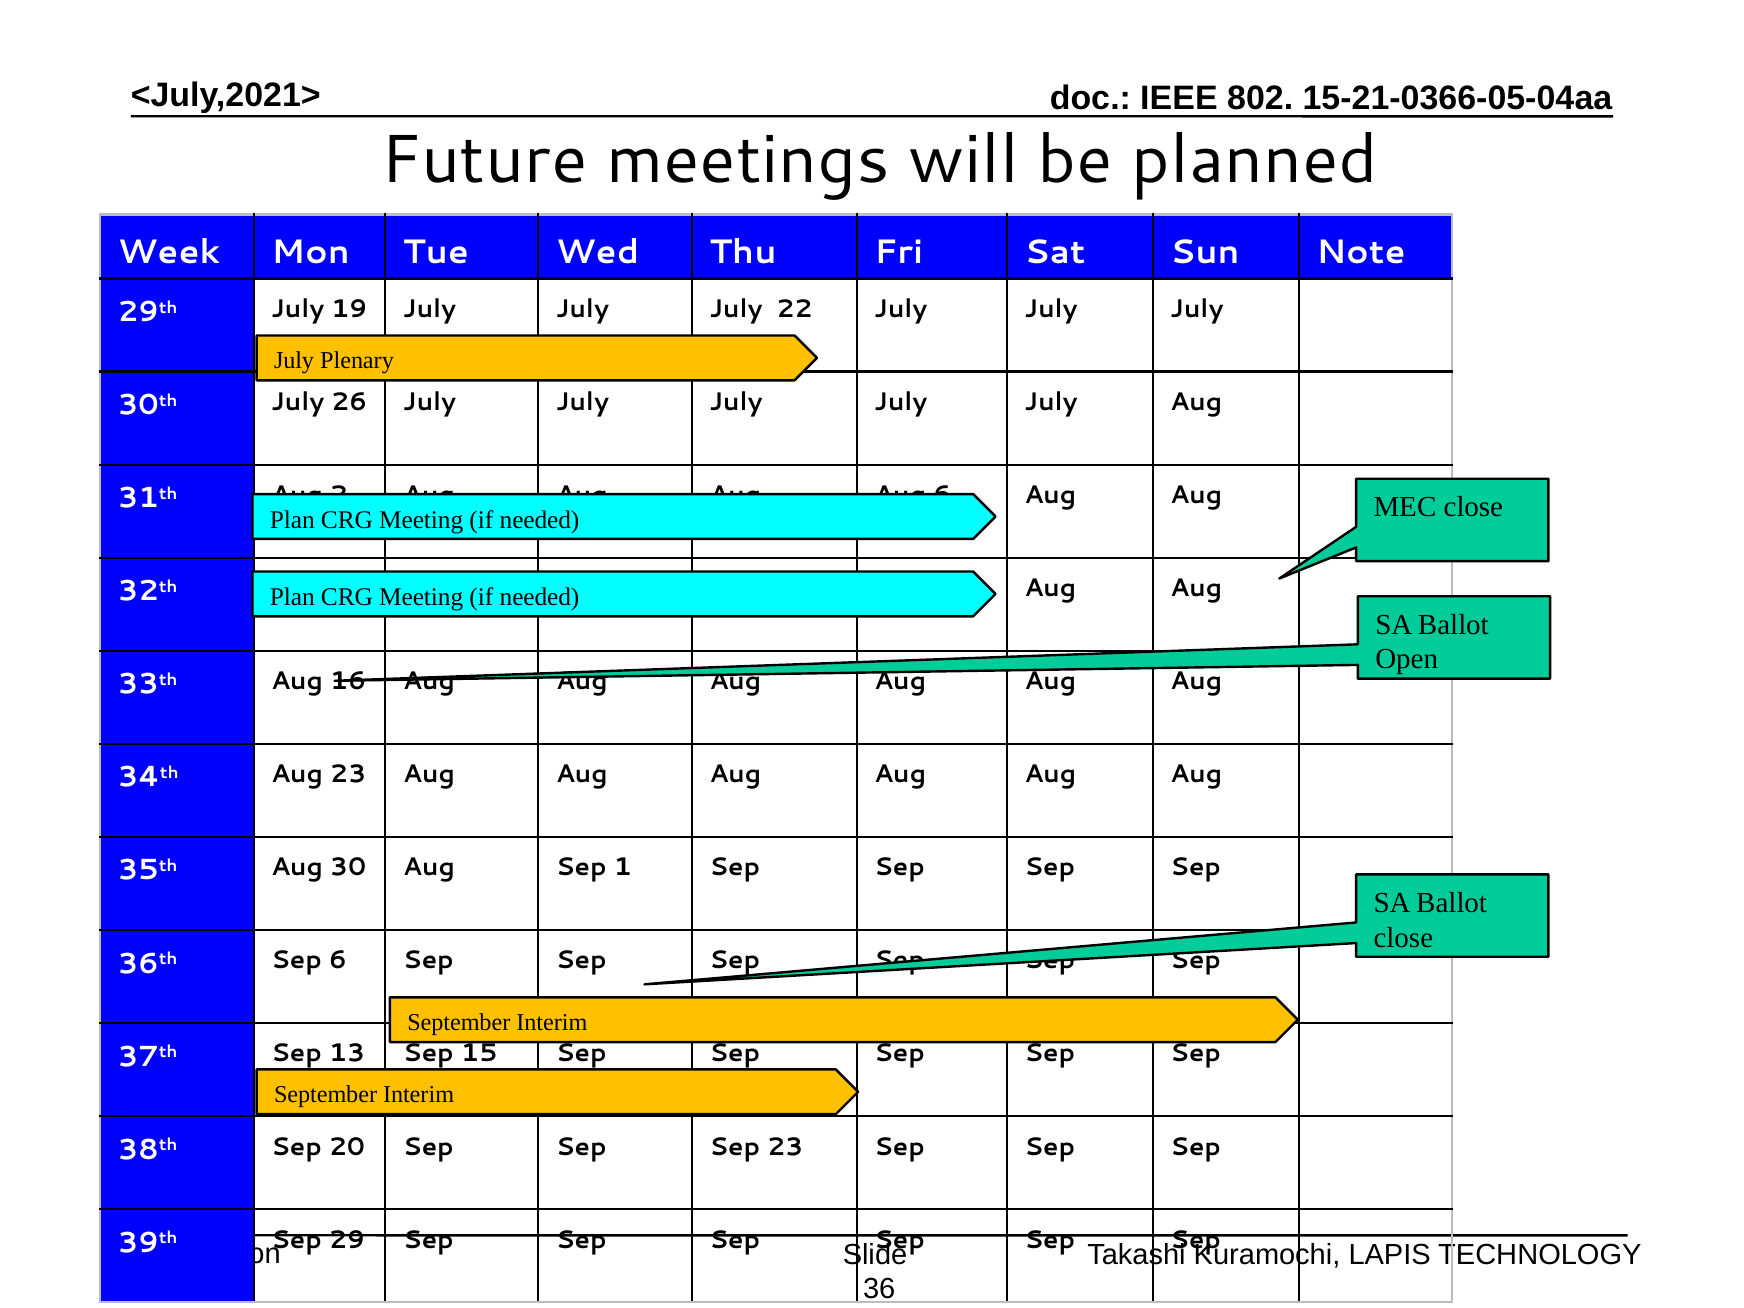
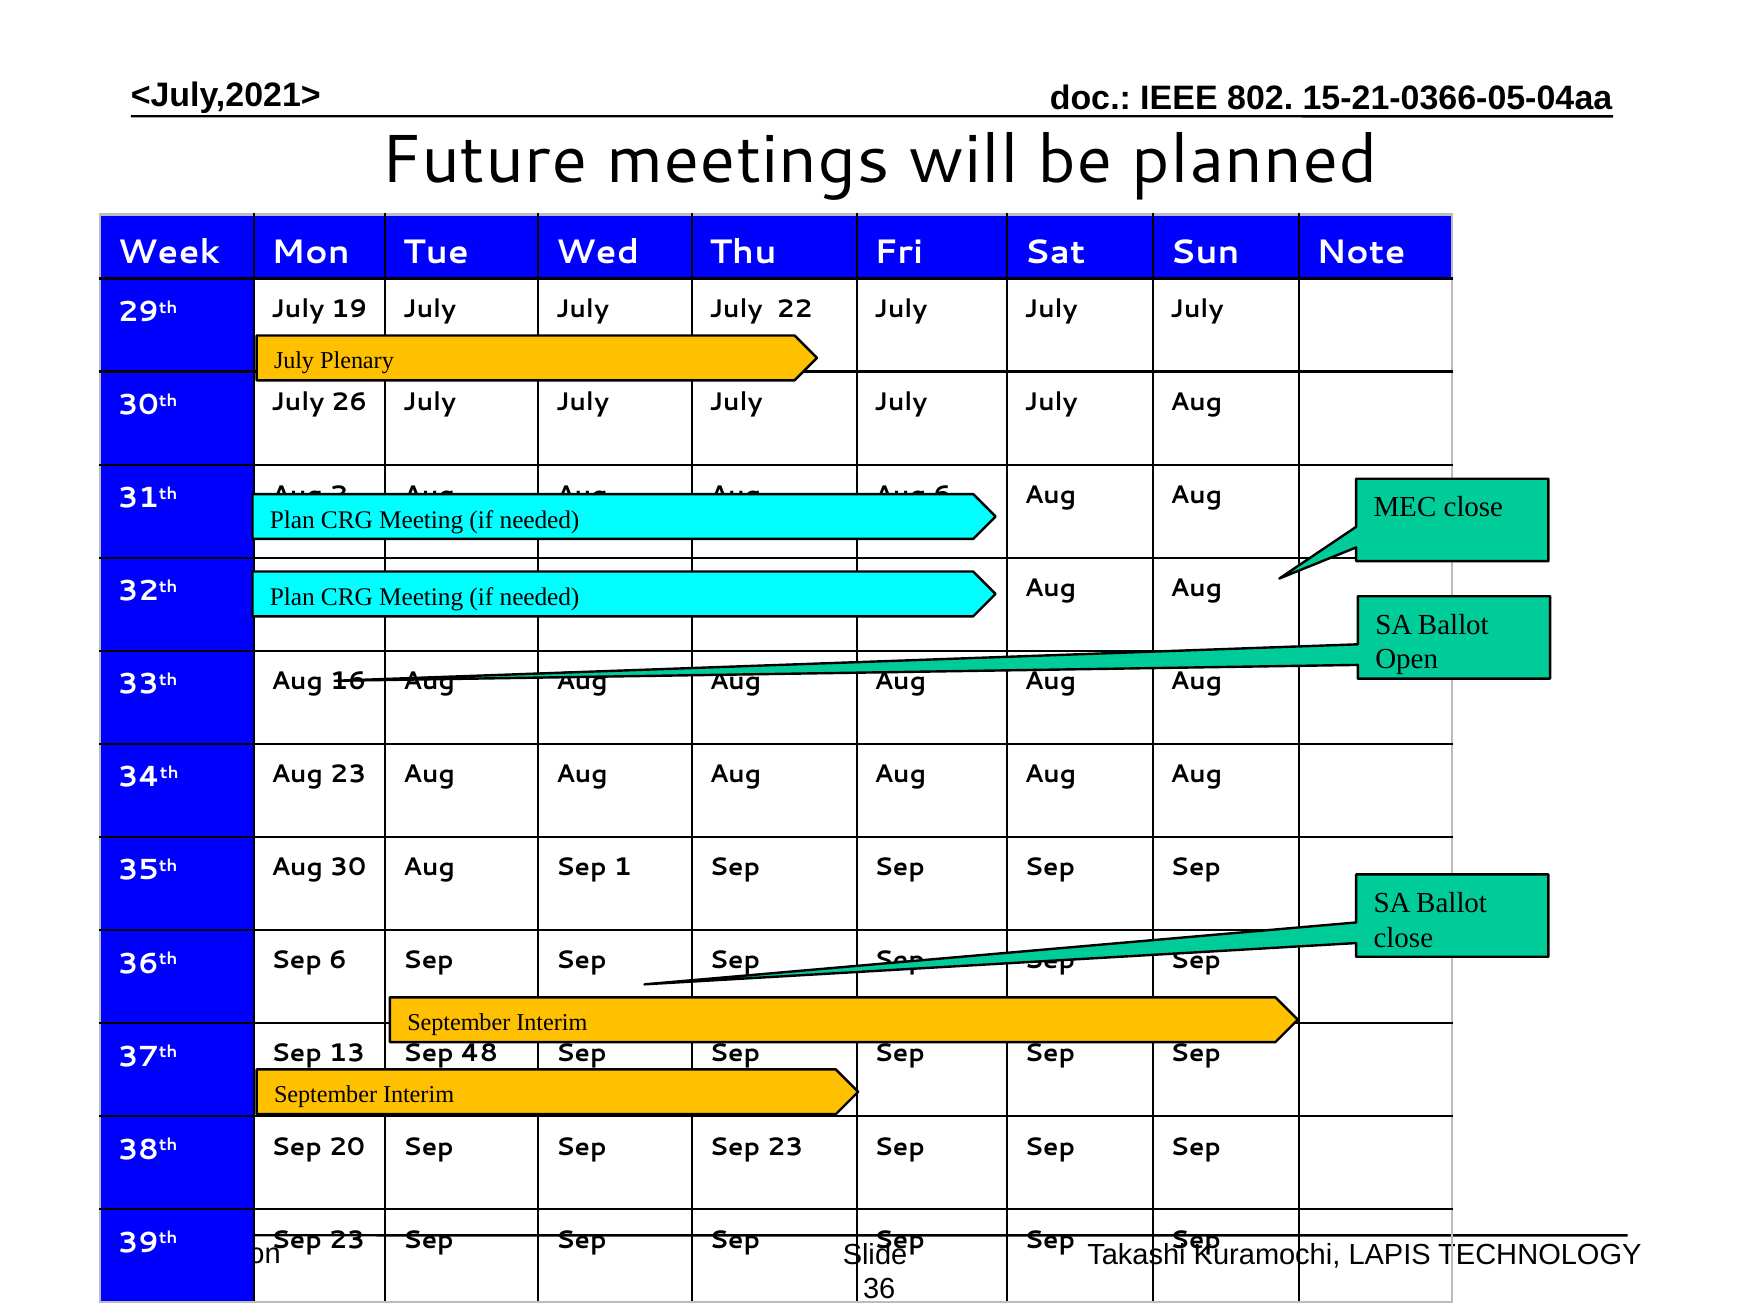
15: 15 -> 48 (479, 1054)
29: 29 -> 23 (347, 1240)
